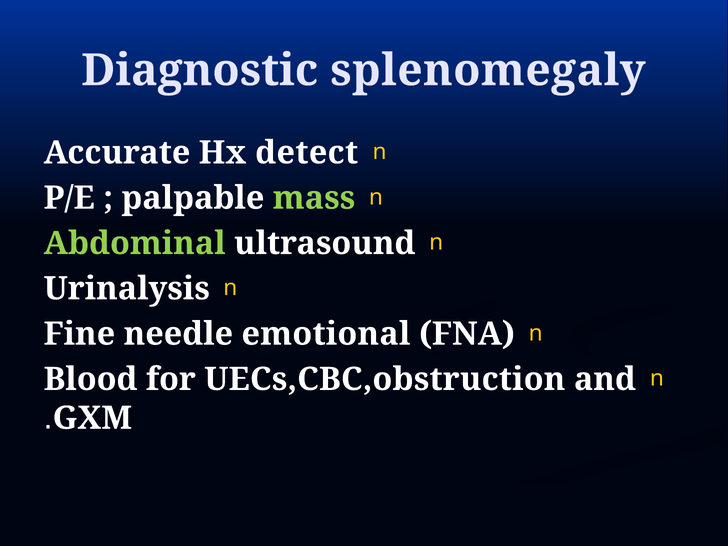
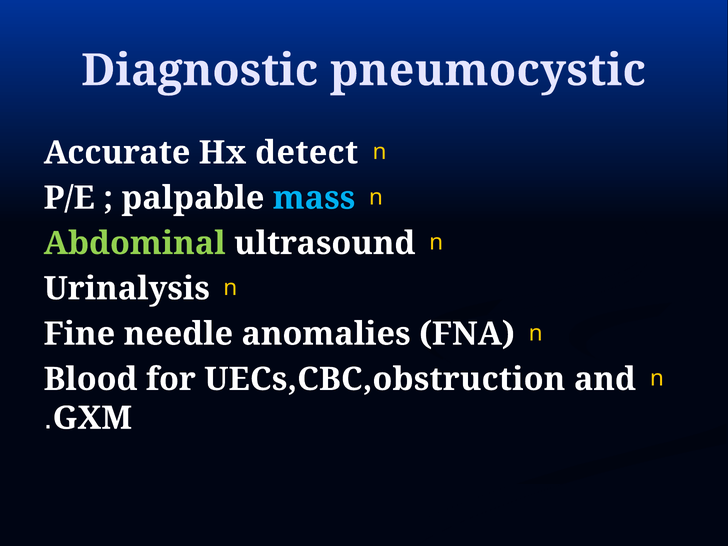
splenomegaly: splenomegaly -> pneumocystic (488, 70)
mass colour: light green -> light blue (314, 198)
emotional: emotional -> anomalies (326, 334)
